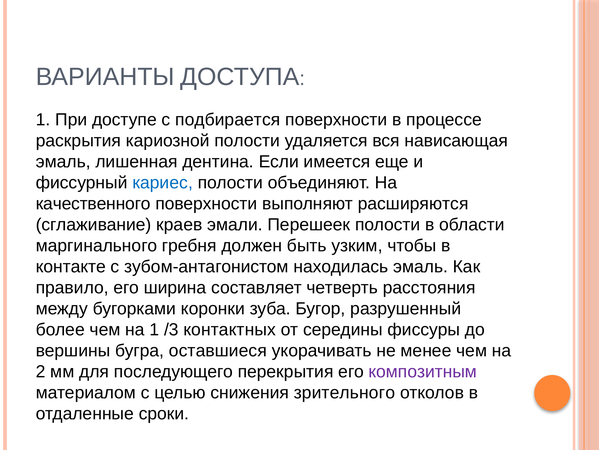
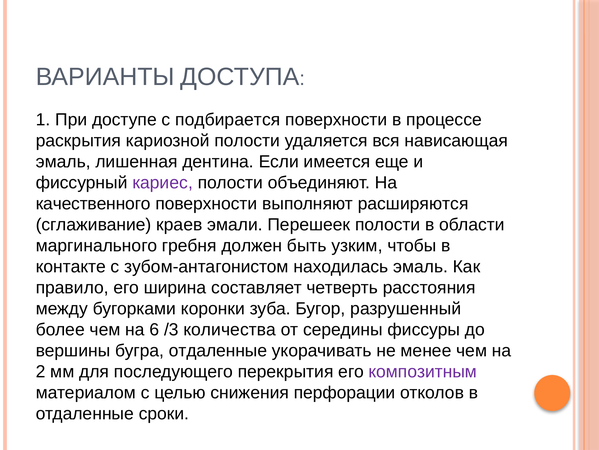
кариес colour: blue -> purple (163, 182)
на 1: 1 -> 6 (154, 329)
контактных: контактных -> количества (230, 329)
бугра оставшиеся: оставшиеся -> отдаленные (218, 350)
зрительного: зрительного -> перфорации (344, 392)
